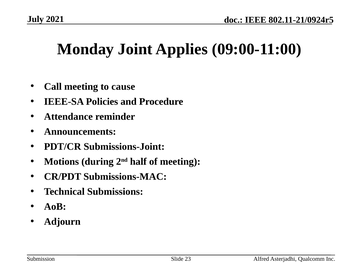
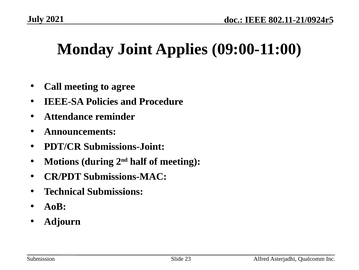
cause: cause -> agree (123, 86)
